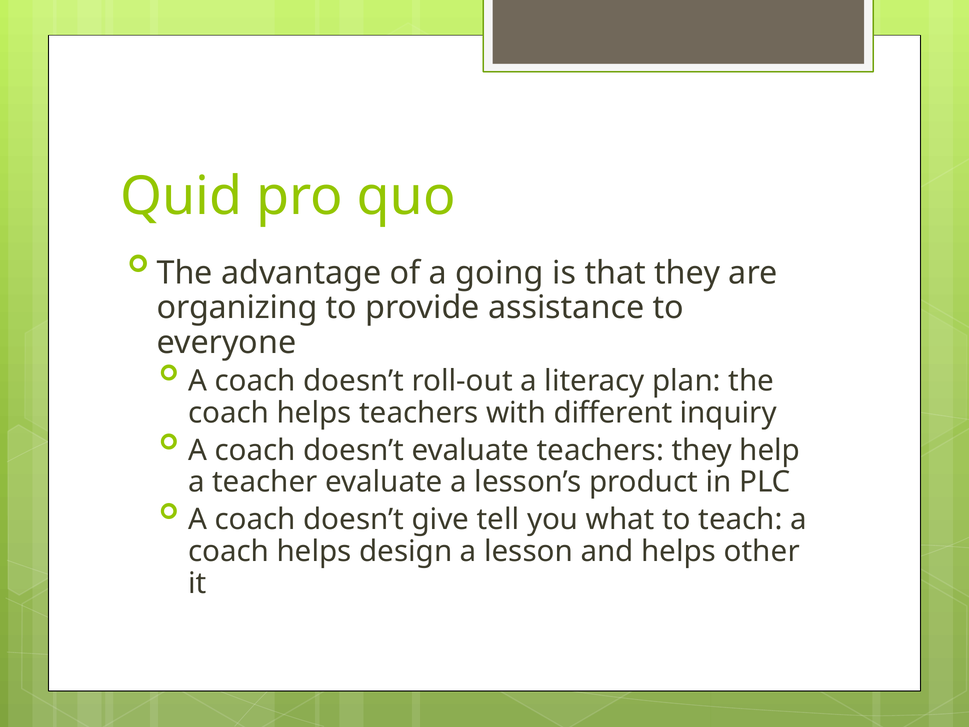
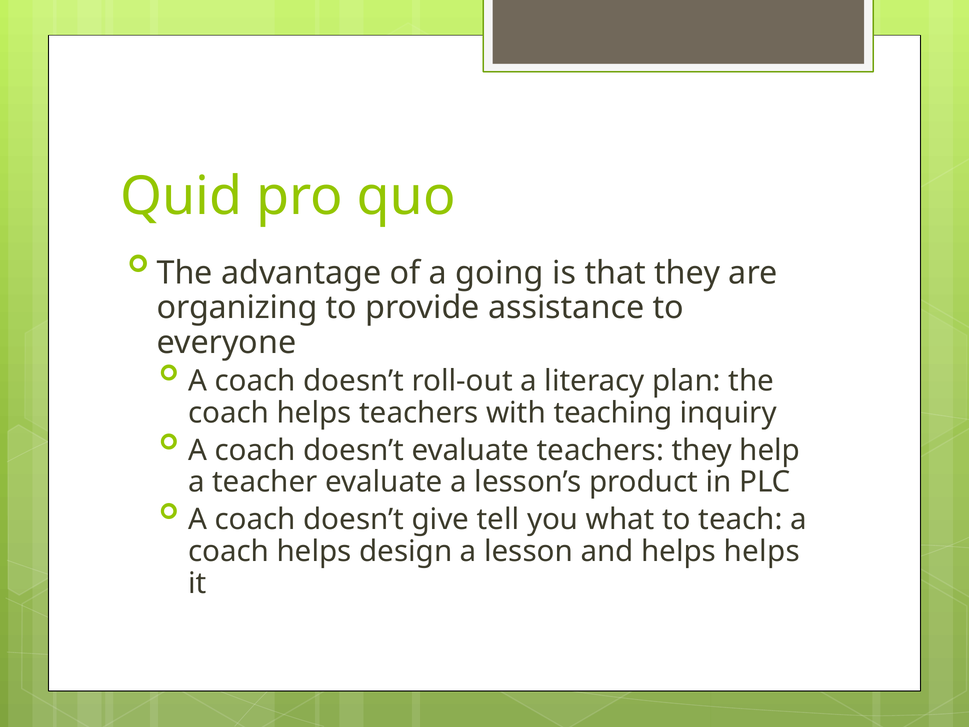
different: different -> teaching (613, 413)
helps other: other -> helps (762, 551)
